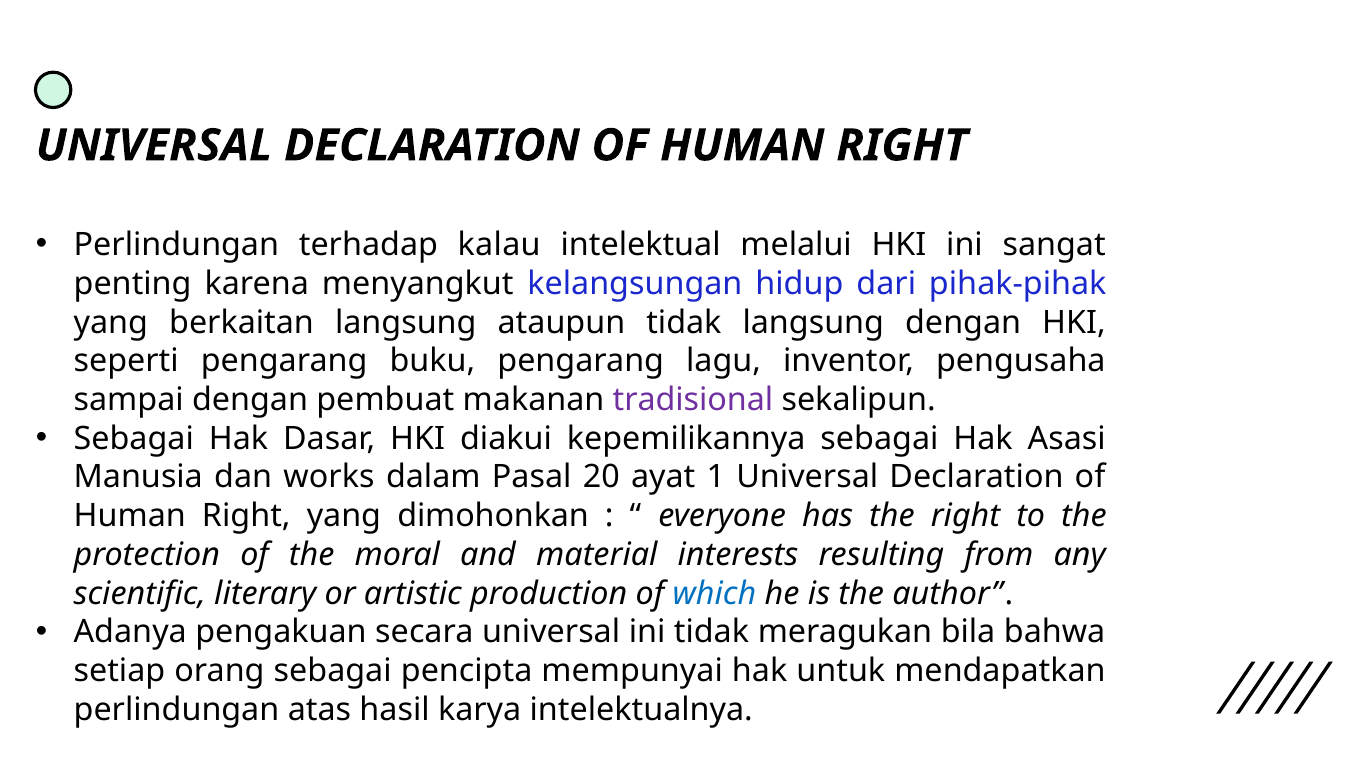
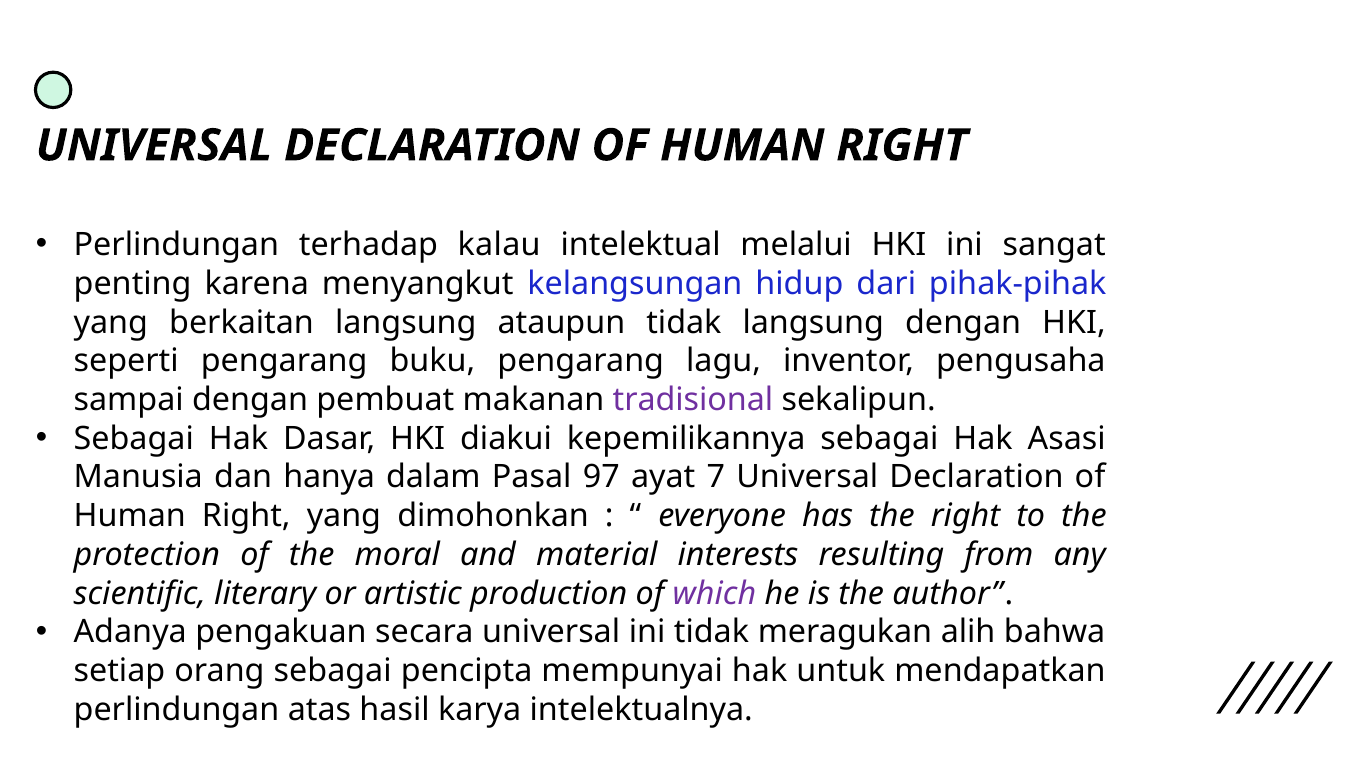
works: works -> hanya (329, 477)
20: 20 -> 97 (601, 477)
1: 1 -> 7 (716, 477)
which colour: blue -> purple (714, 594)
bila: bila -> alih (968, 632)
